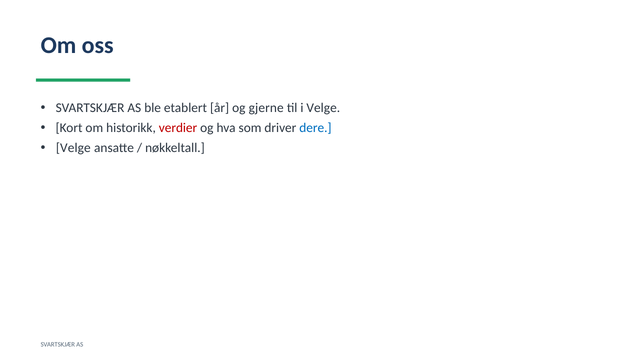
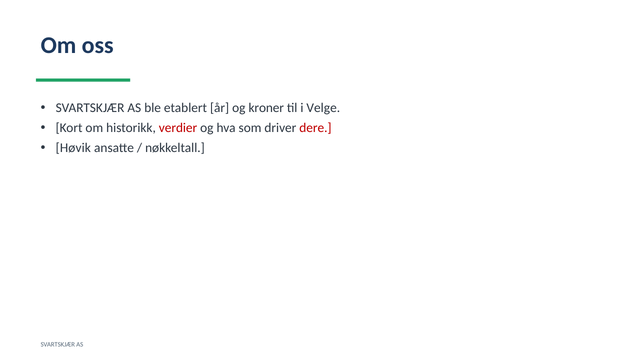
gjerne: gjerne -> kroner (266, 108)
dere colour: blue -> red (315, 128)
Velge: Velge -> Høvik (73, 148)
